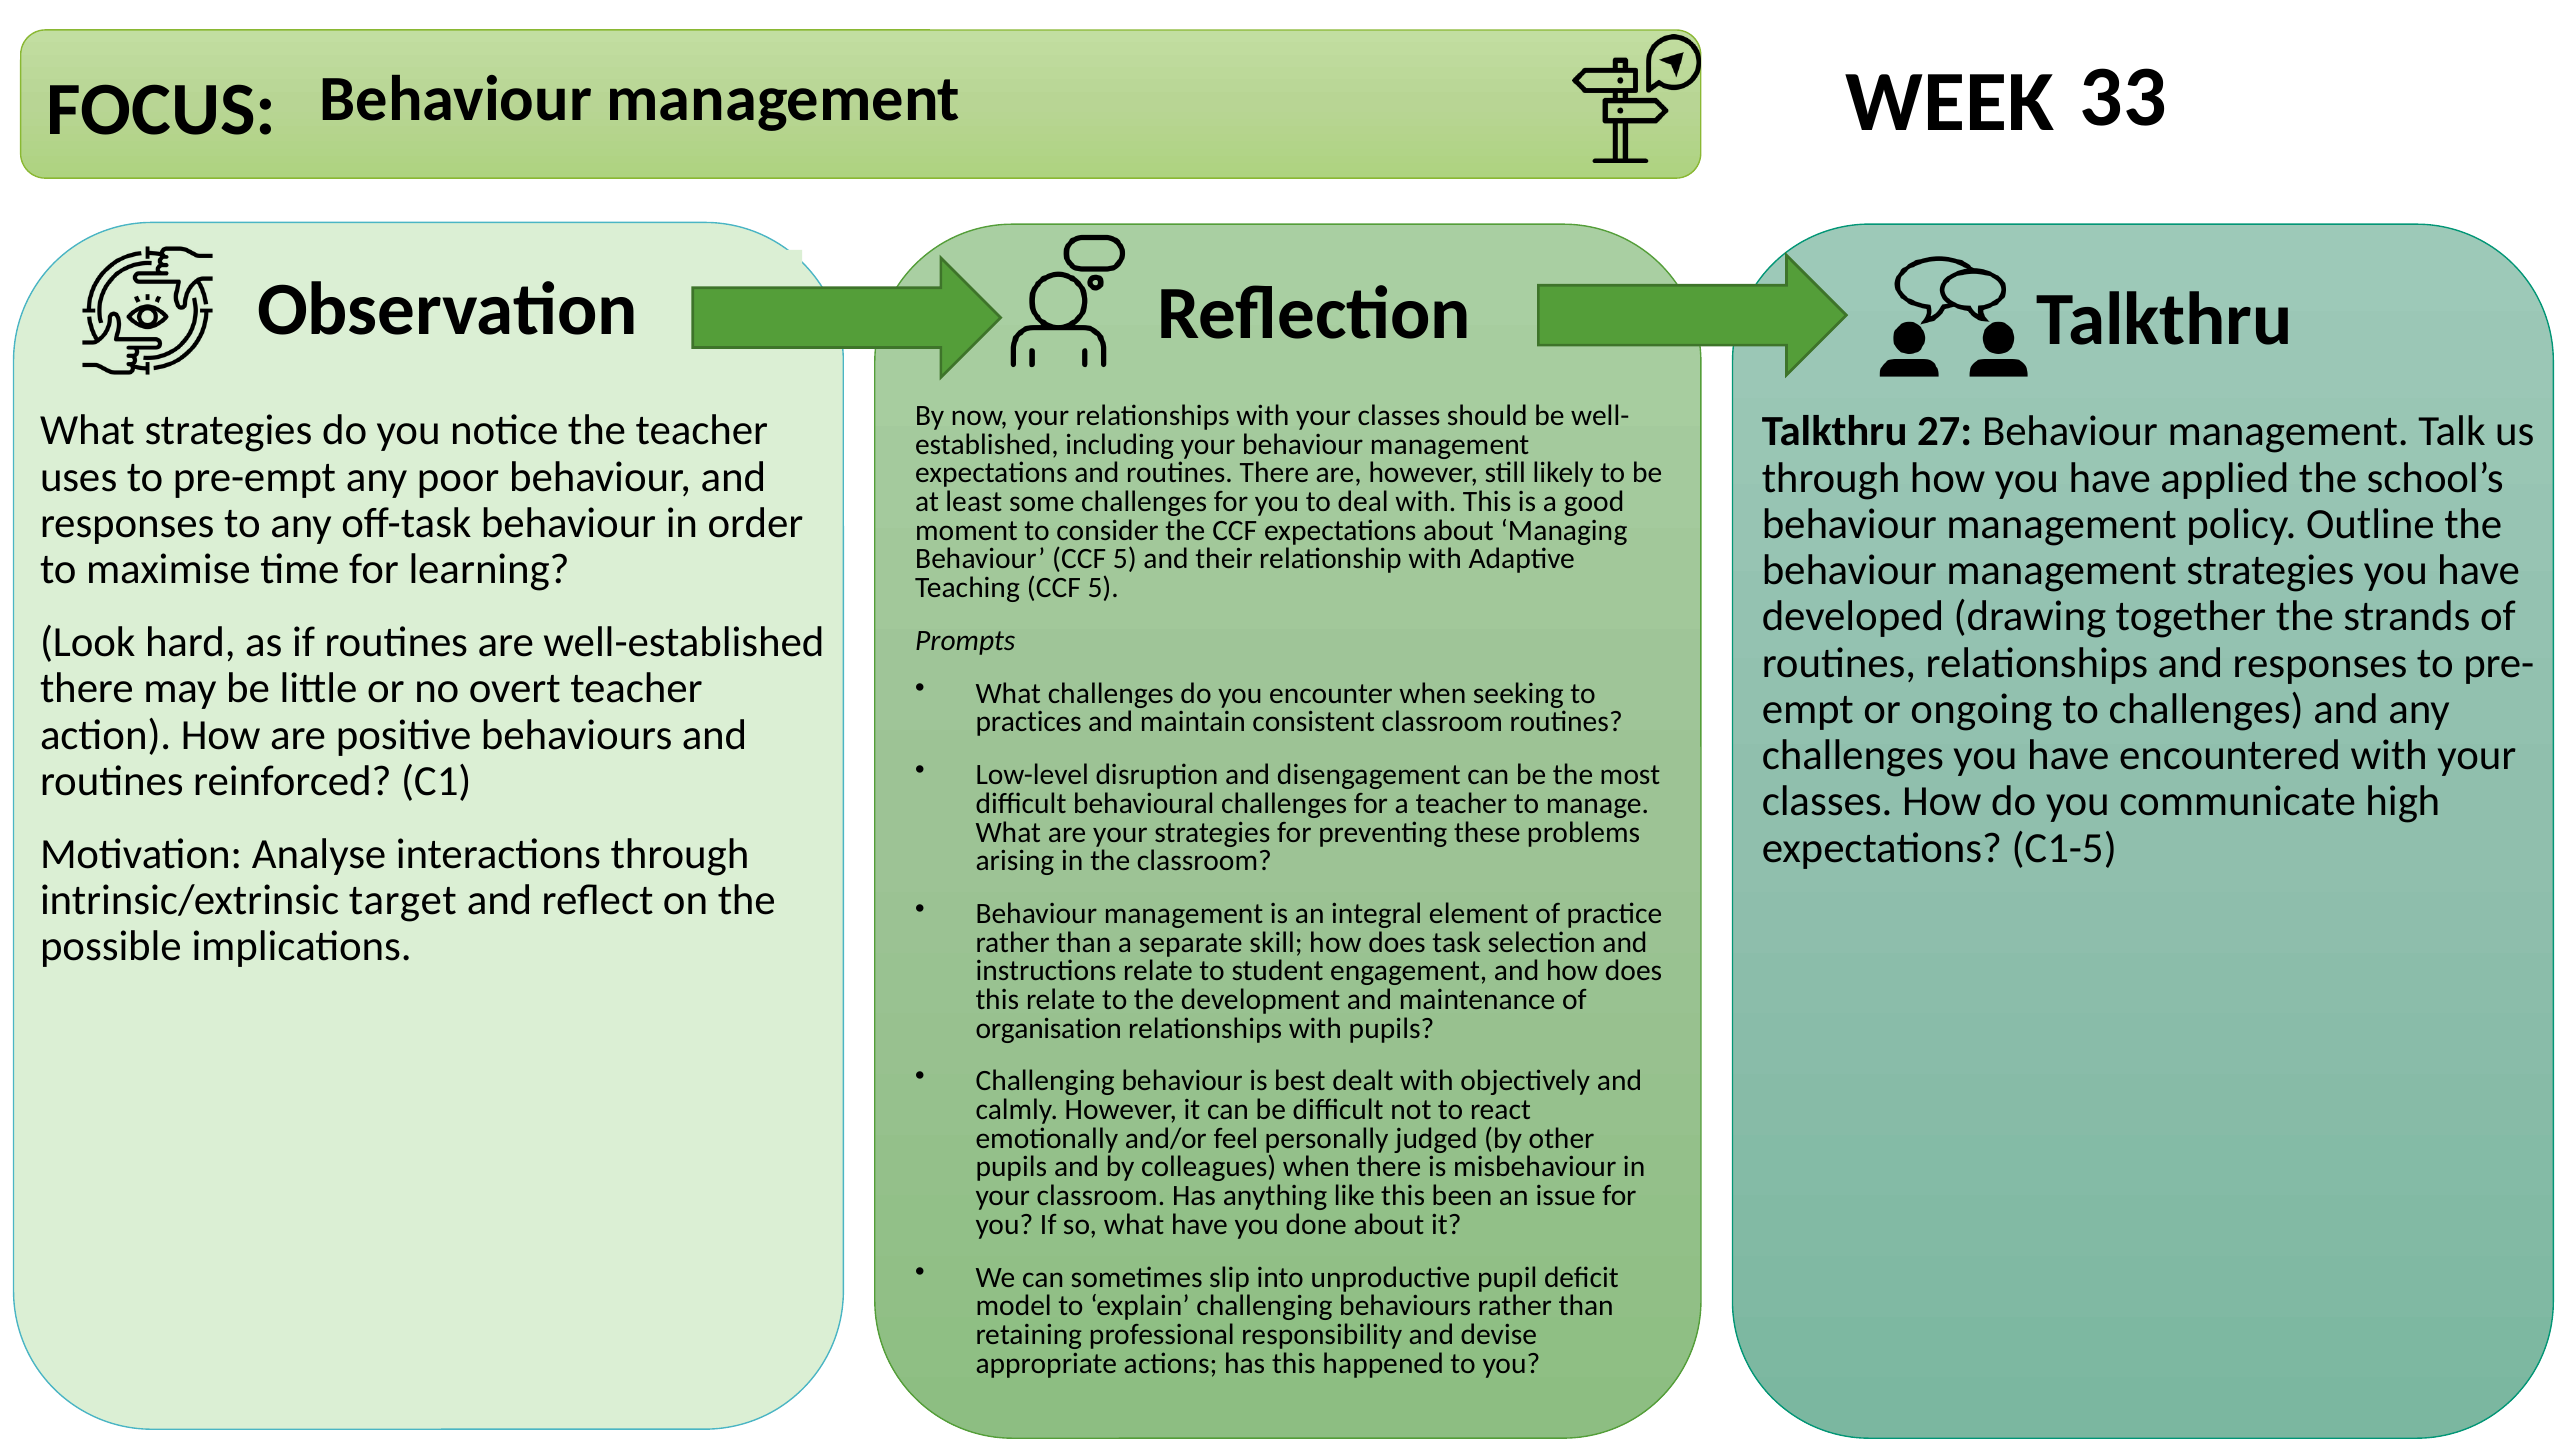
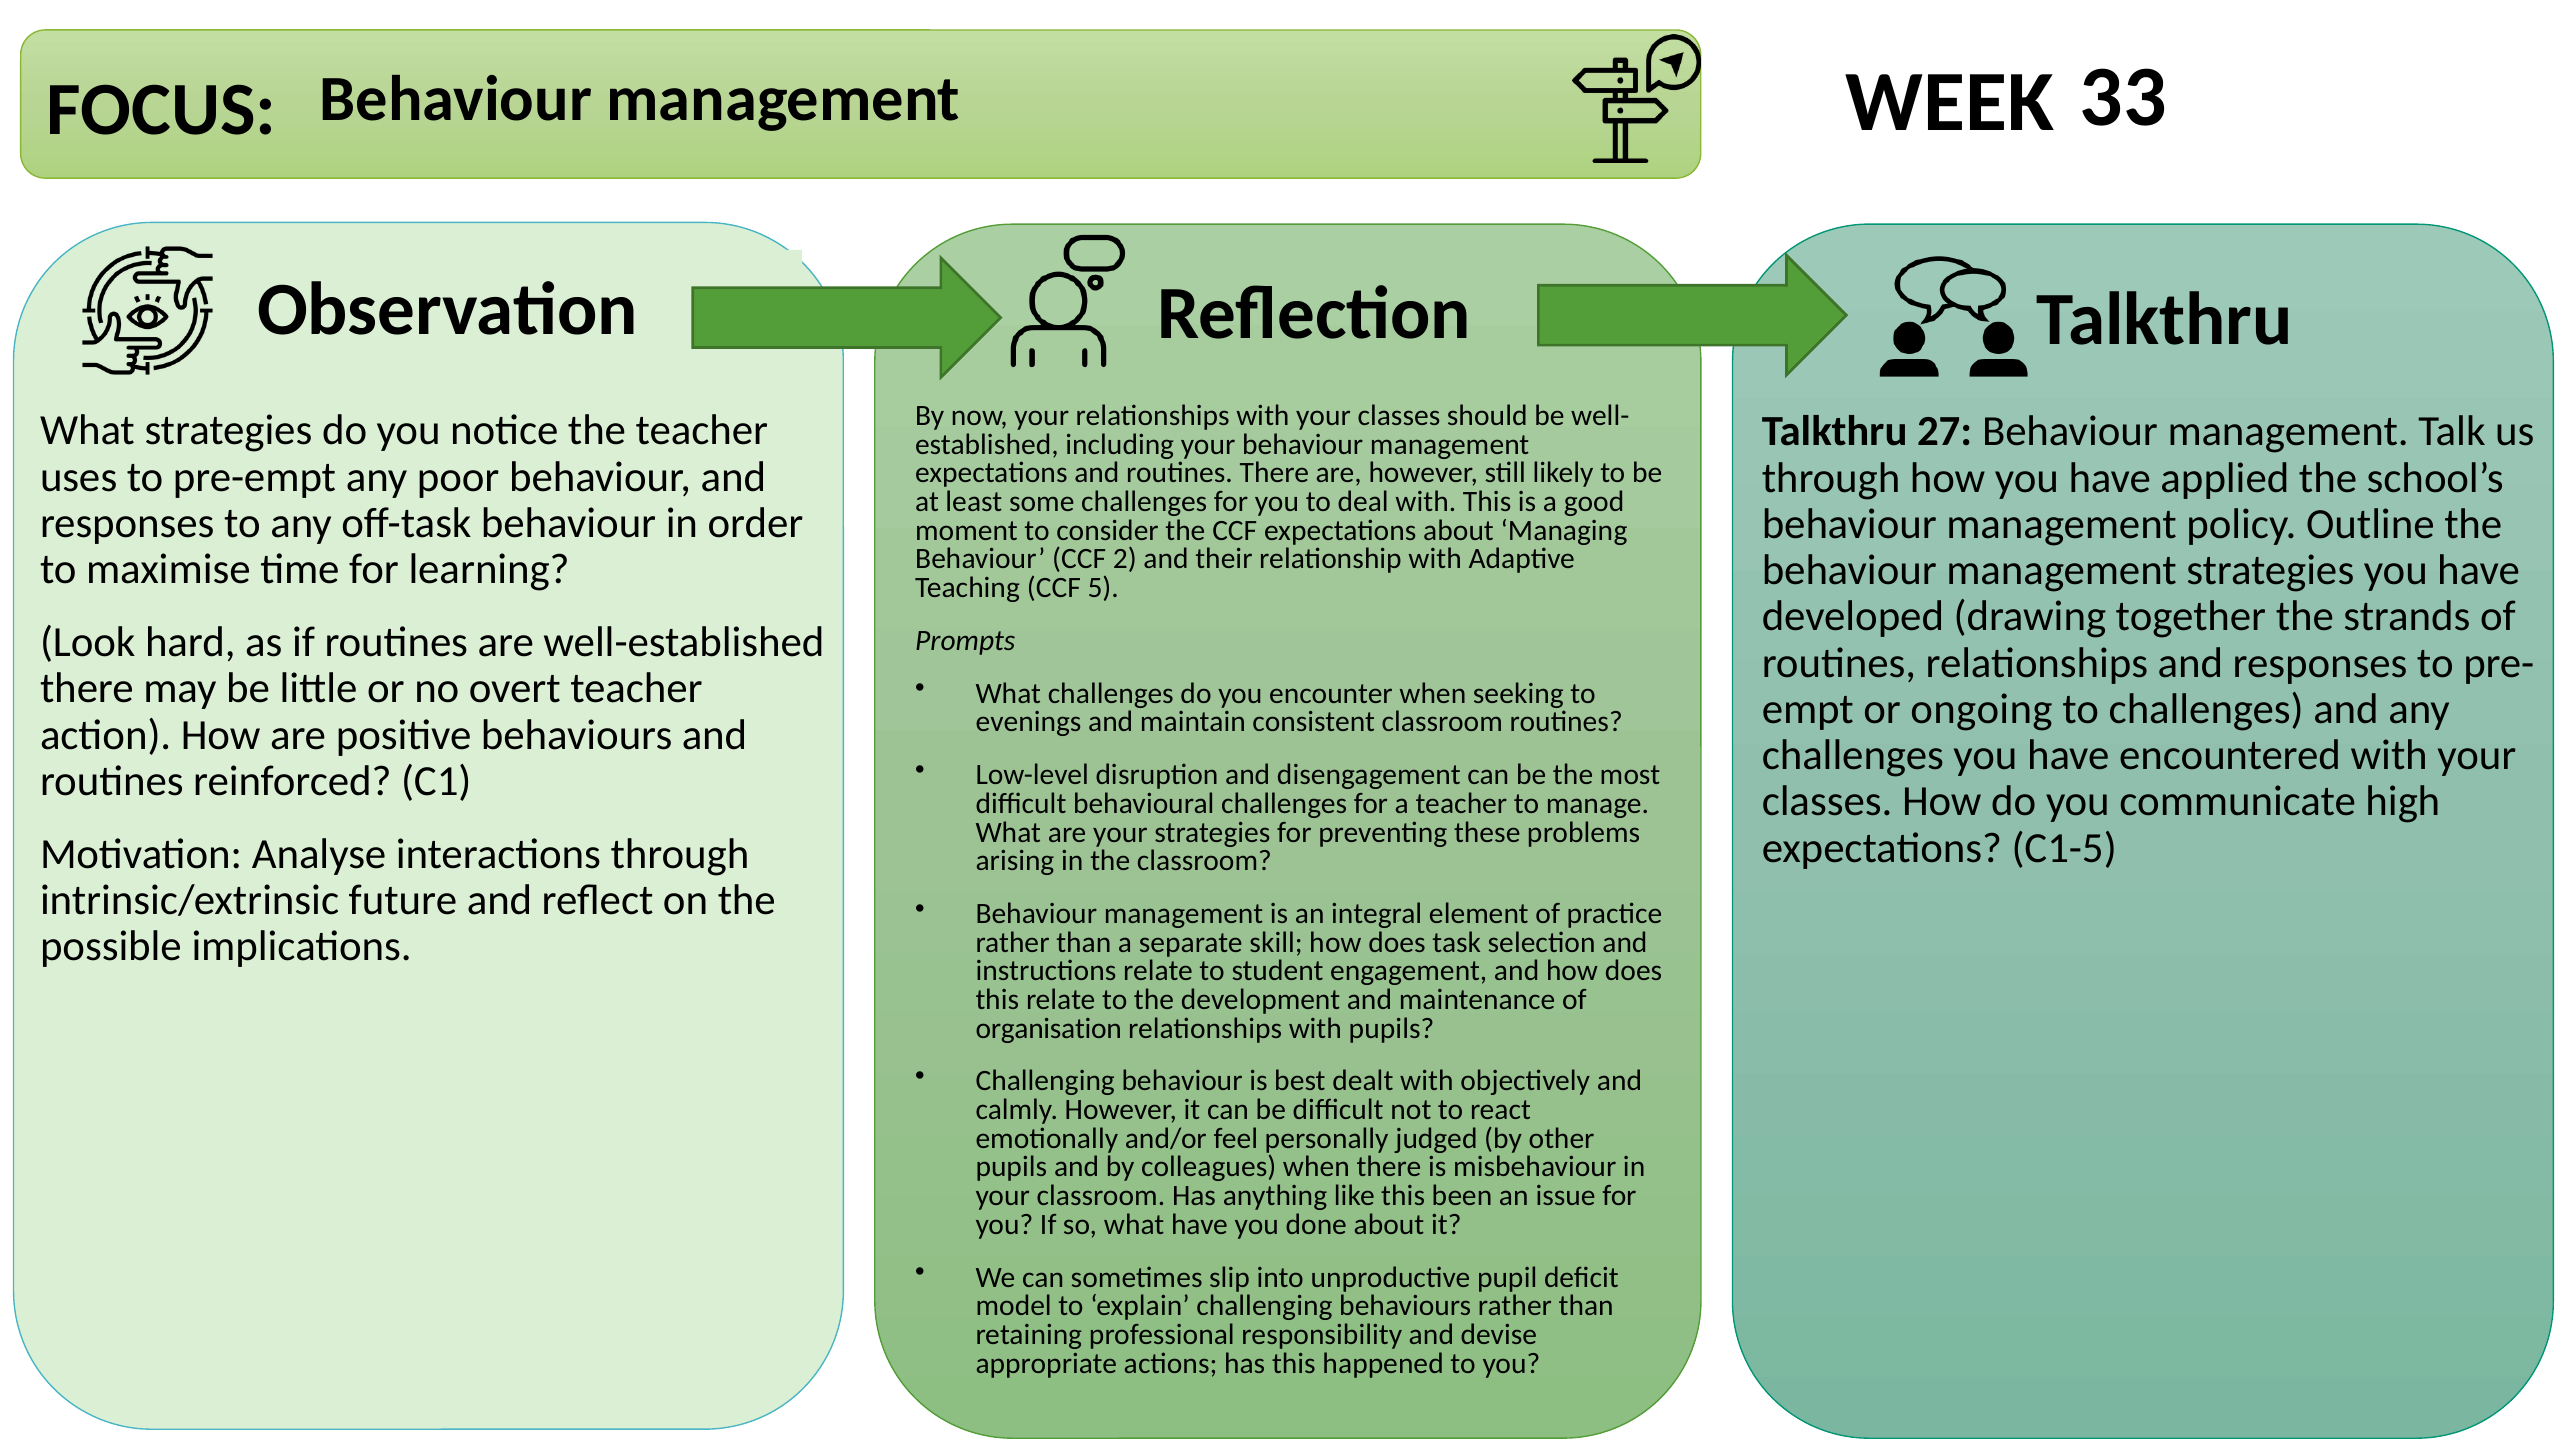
Behaviour CCF 5: 5 -> 2 (1125, 559)
practices: practices -> evenings (1029, 722)
target: target -> future (403, 901)
